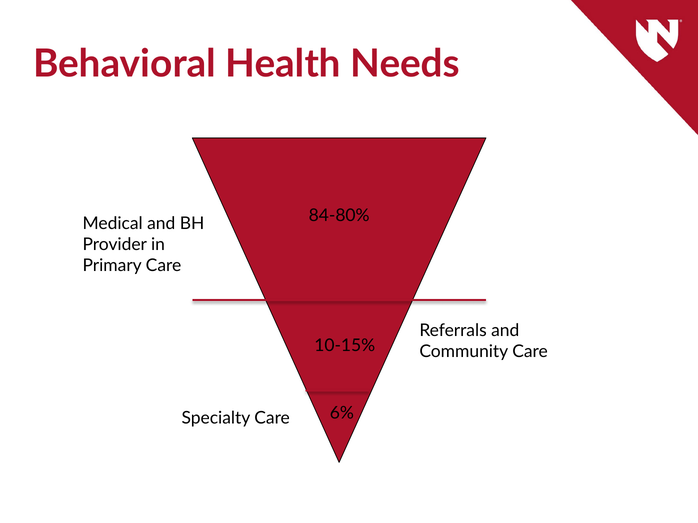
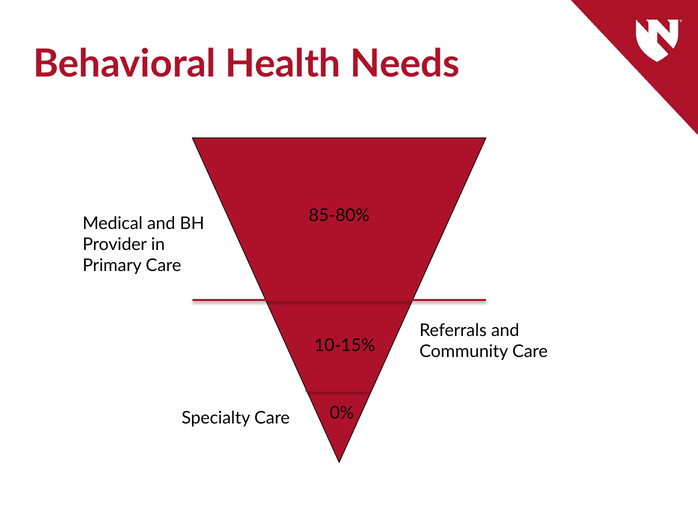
84-80%: 84-80% -> 85-80% (339, 216)
6%: 6% -> 0% (342, 413)
